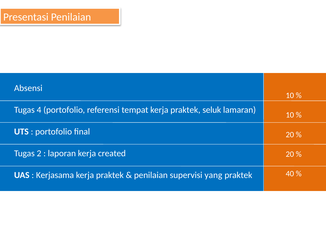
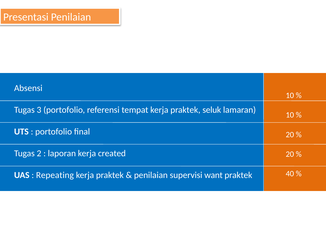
4: 4 -> 3 (39, 110)
Kerjasama: Kerjasama -> Repeating (55, 175)
yang: yang -> want (214, 175)
